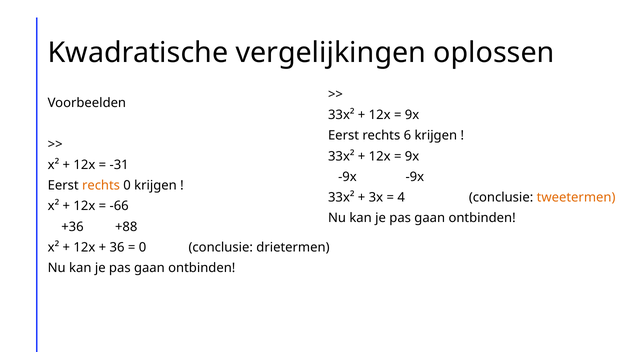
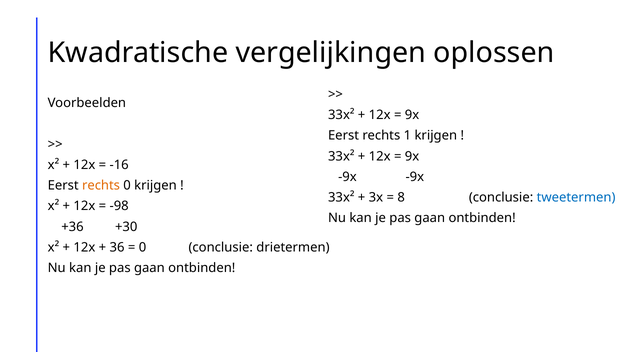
6: 6 -> 1 (407, 136)
-31: -31 -> -16 (119, 165)
4: 4 -> 8 (401, 198)
tweetermen colour: orange -> blue (576, 198)
-66: -66 -> -98 (119, 206)
+88: +88 -> +30 (126, 227)
